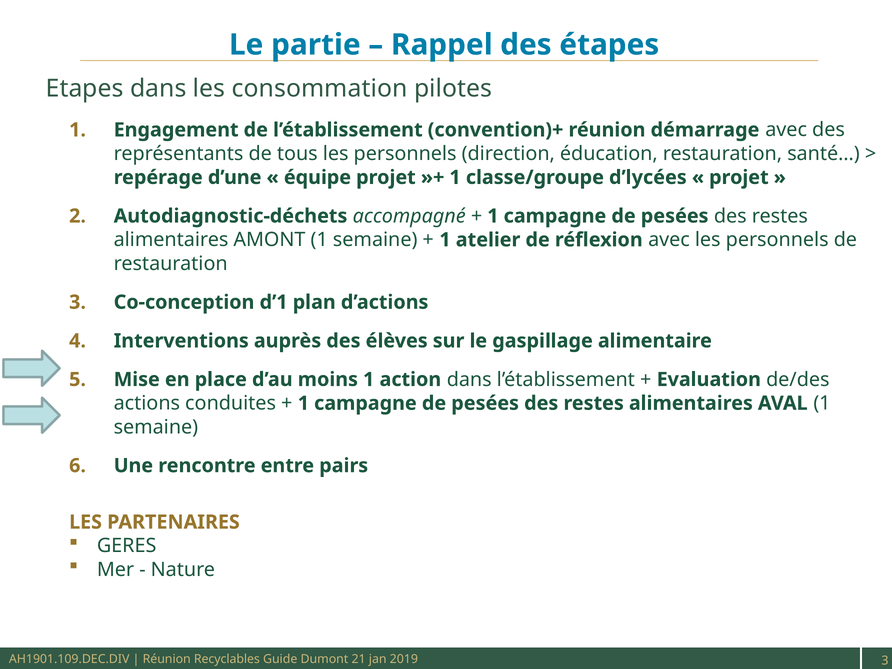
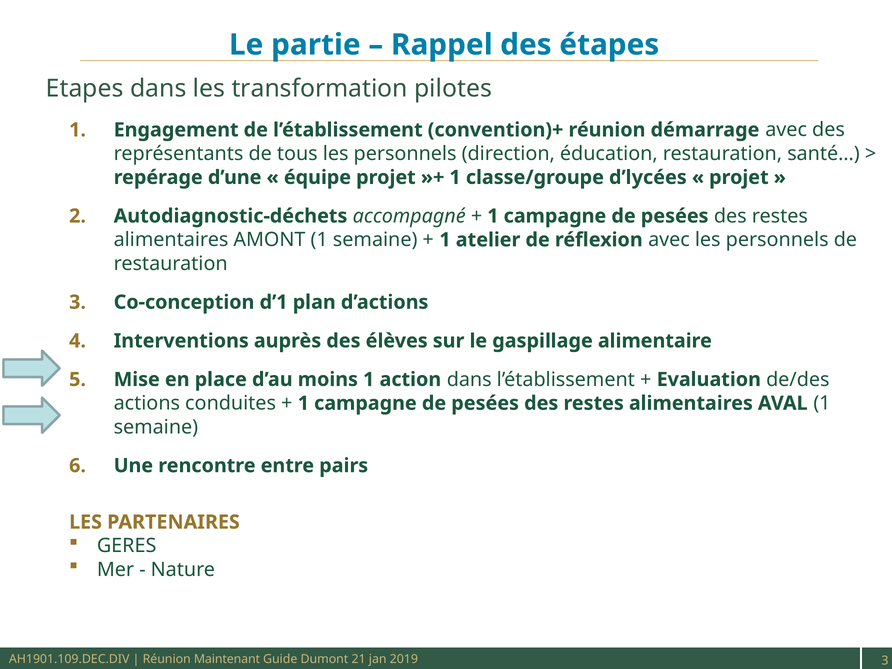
consommation: consommation -> transformation (320, 89)
Recyclables: Recyclables -> Maintenant (227, 659)
